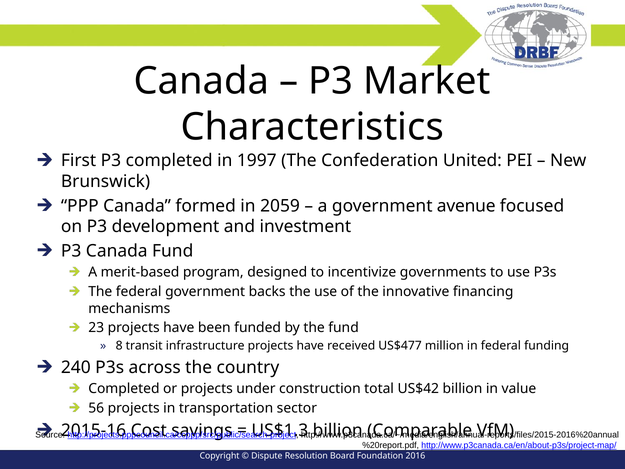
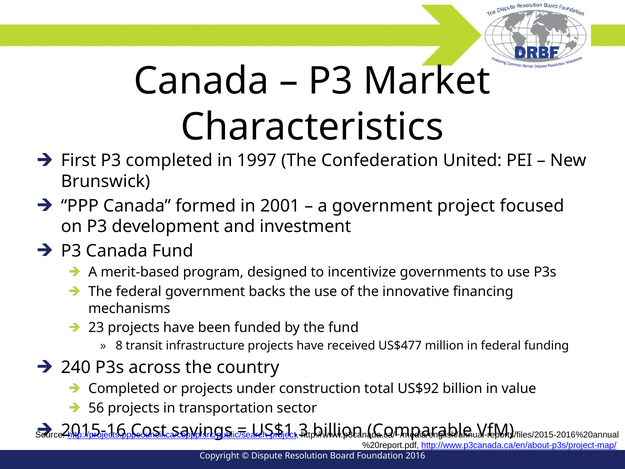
2059: 2059 -> 2001 (280, 206)
avenue: avenue -> project (466, 206)
US$42: US$42 -> US$92 (418, 389)
